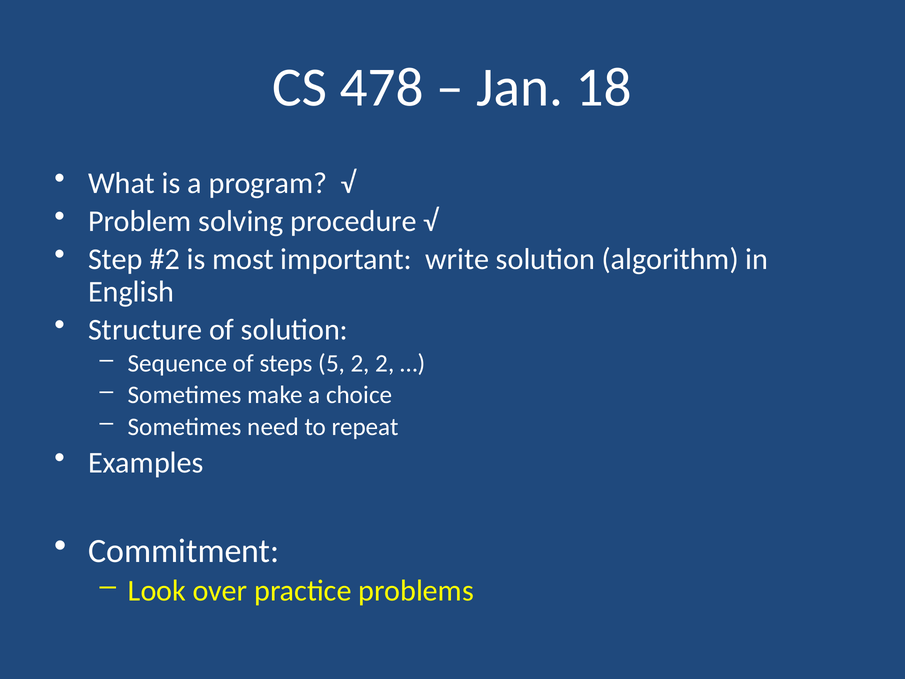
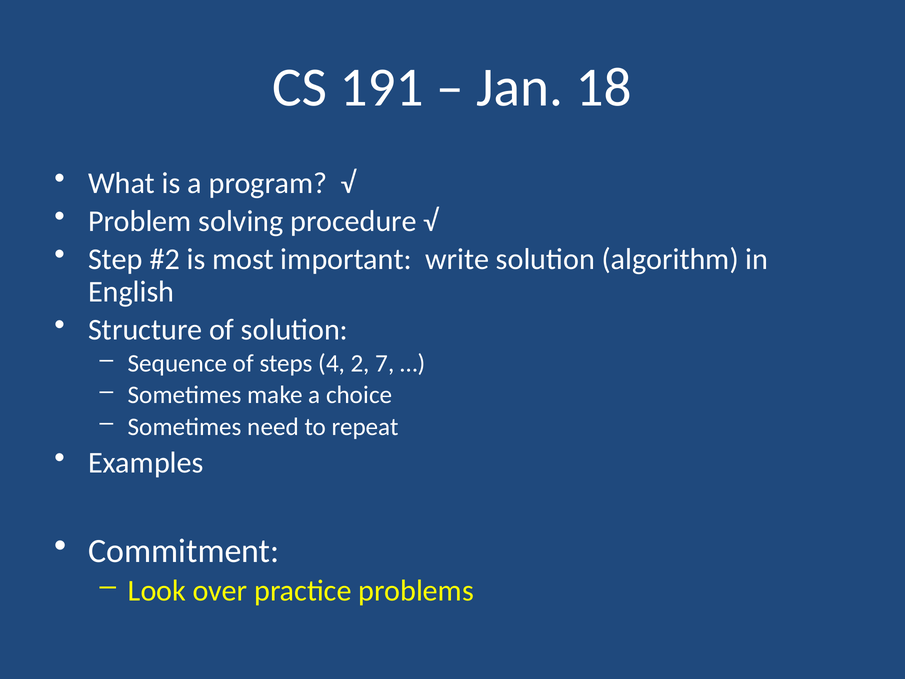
478: 478 -> 191 (382, 88)
5: 5 -> 4 (332, 363)
2 2: 2 -> 7 (385, 363)
